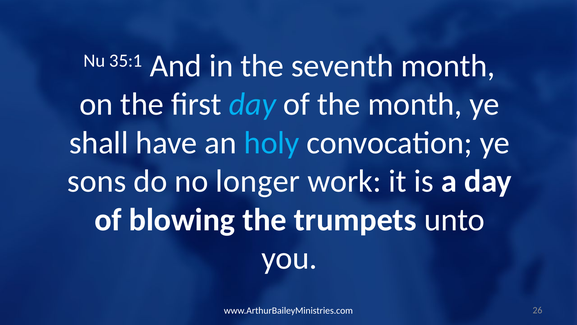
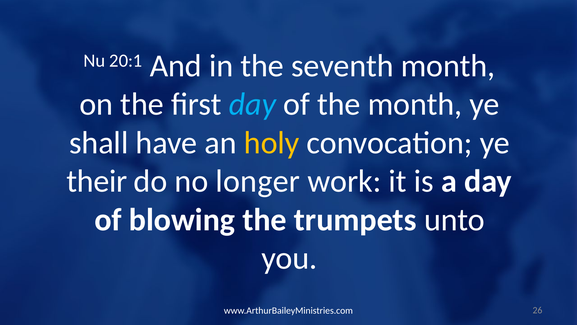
35:1: 35:1 -> 20:1 (126, 61)
holy colour: light blue -> yellow (272, 143)
sons: sons -> their (97, 181)
